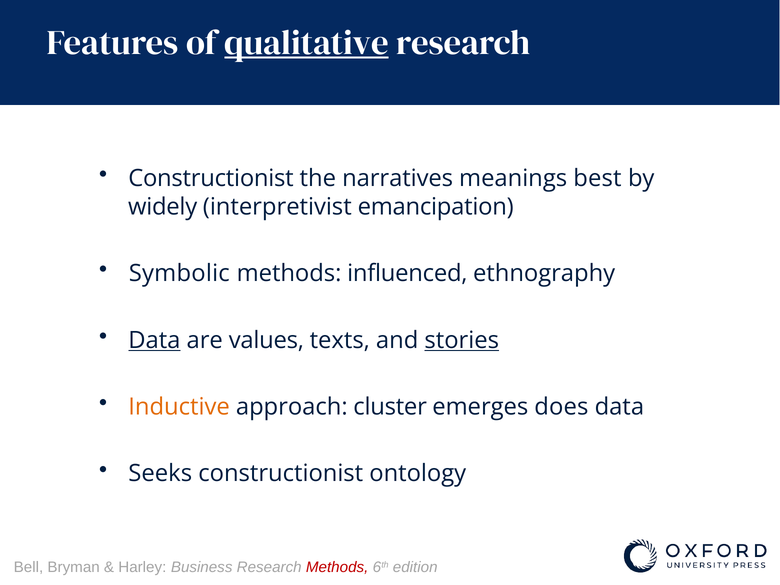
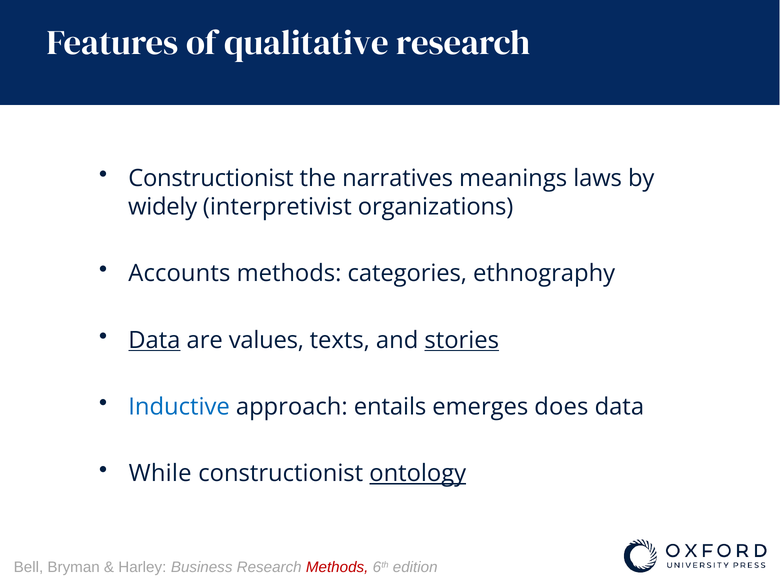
qualitative underline: present -> none (307, 43)
best: best -> laws (598, 178)
emancipation: emancipation -> organizations (436, 207)
Symbolic: Symbolic -> Accounts (179, 274)
influenced: influenced -> categories (407, 274)
Inductive colour: orange -> blue (179, 407)
cluster: cluster -> entails (390, 407)
Seeks: Seeks -> While (160, 474)
ontology underline: none -> present (418, 474)
